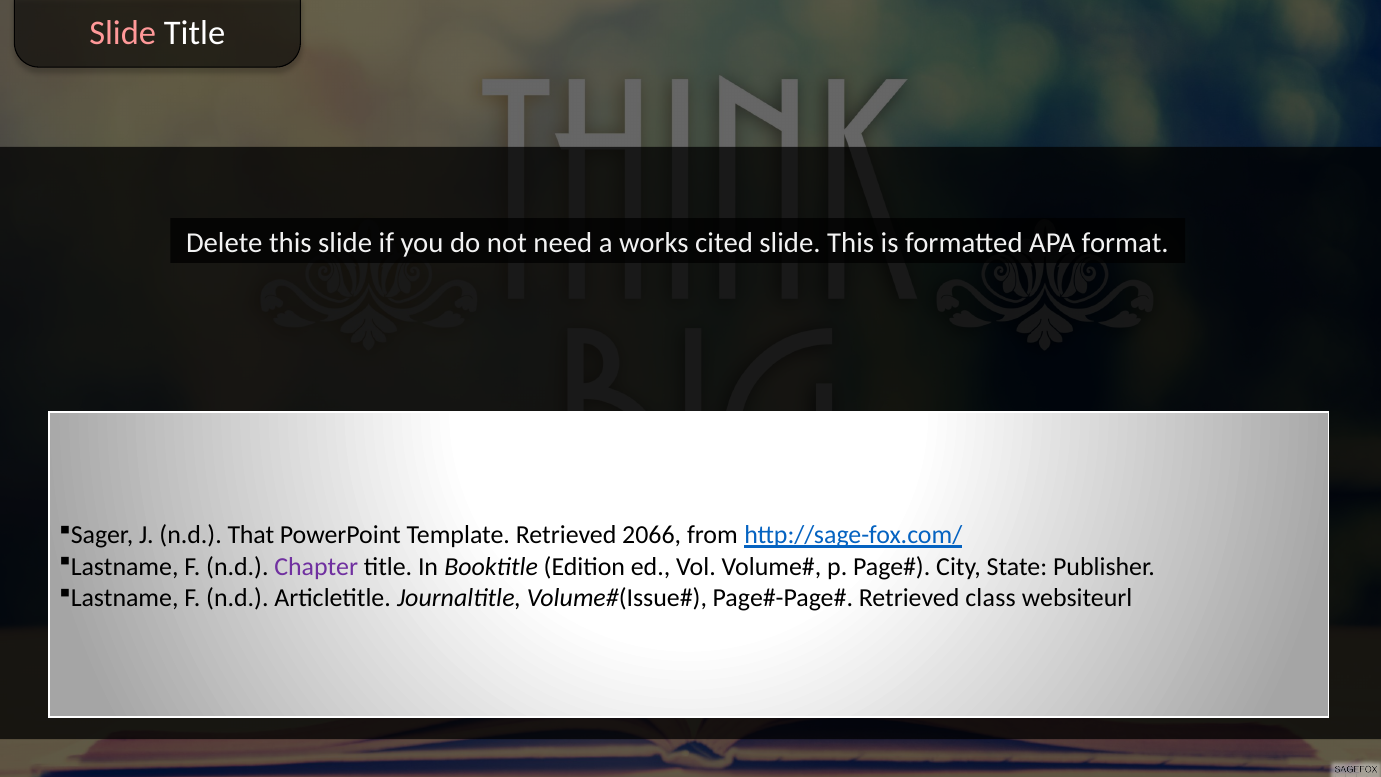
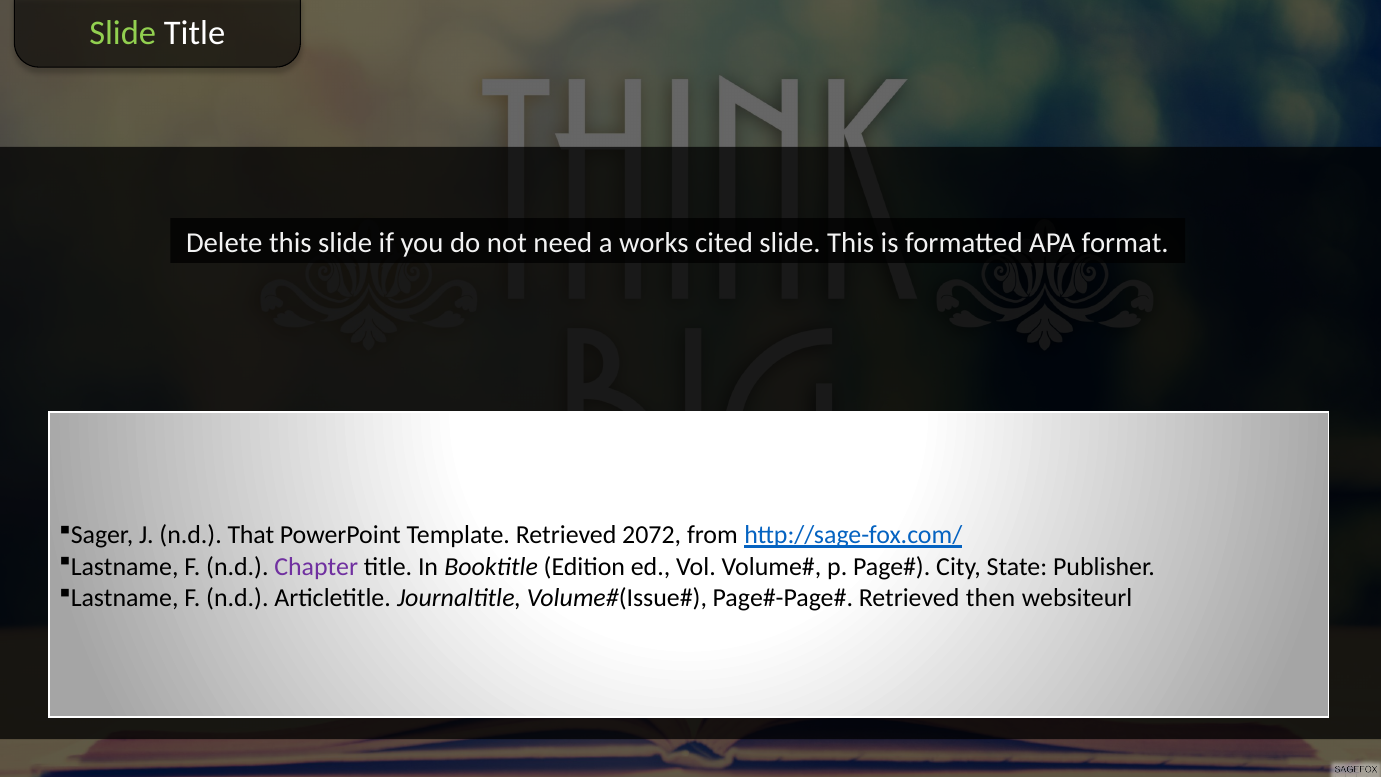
Slide colour: pink -> light green (123, 33)
2066: 2066 -> 2072 (652, 535)
class: class -> then (991, 598)
